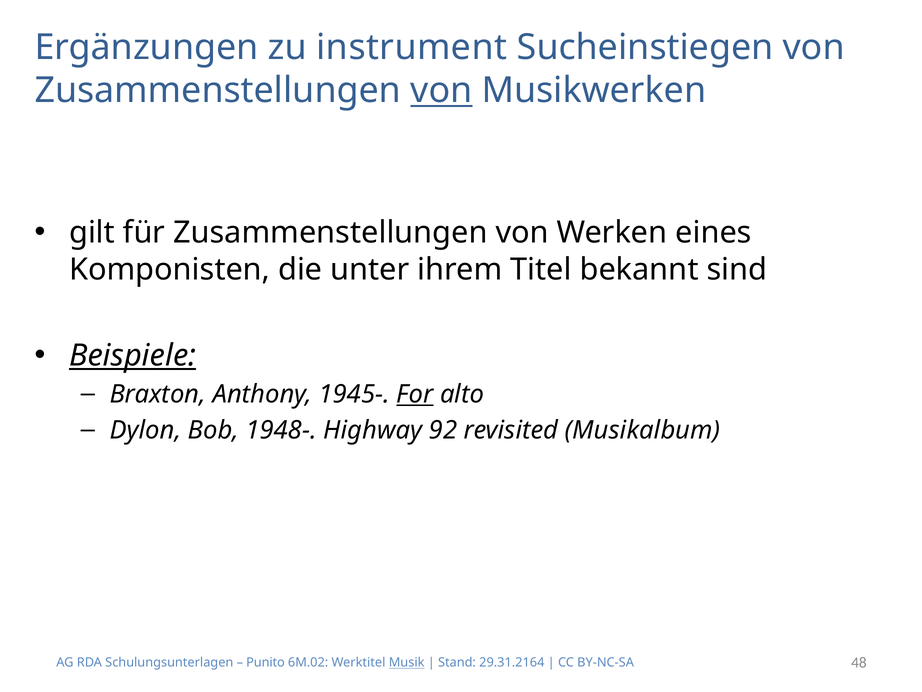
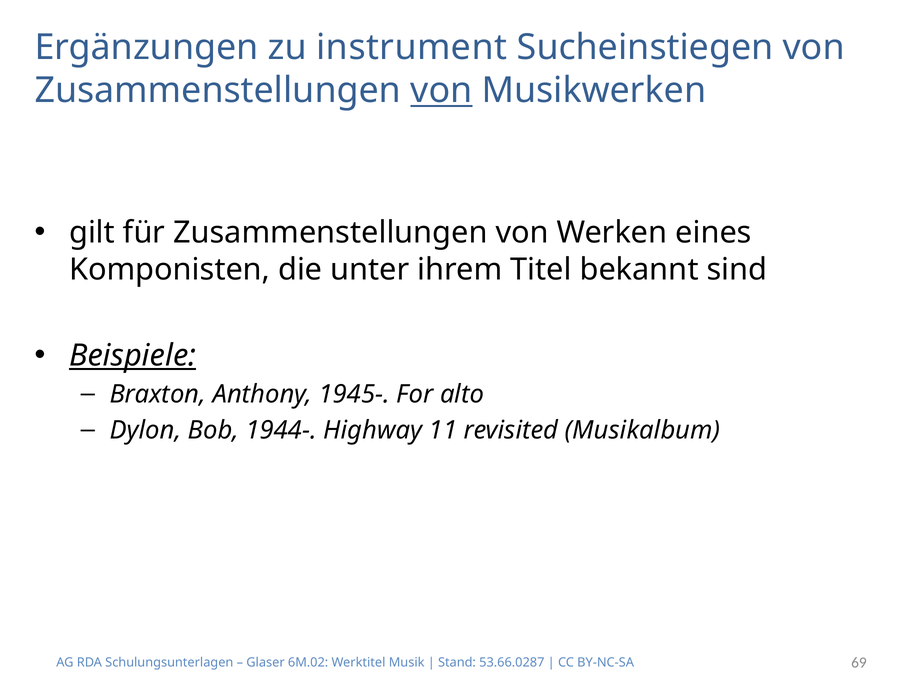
For underline: present -> none (415, 394)
1948-: 1948- -> 1944- (281, 430)
92: 92 -> 11 (443, 430)
Punito: Punito -> Glaser (265, 662)
Musik underline: present -> none (407, 662)
29.31.2164: 29.31.2164 -> 53.66.0287 (512, 662)
48: 48 -> 69 (859, 662)
